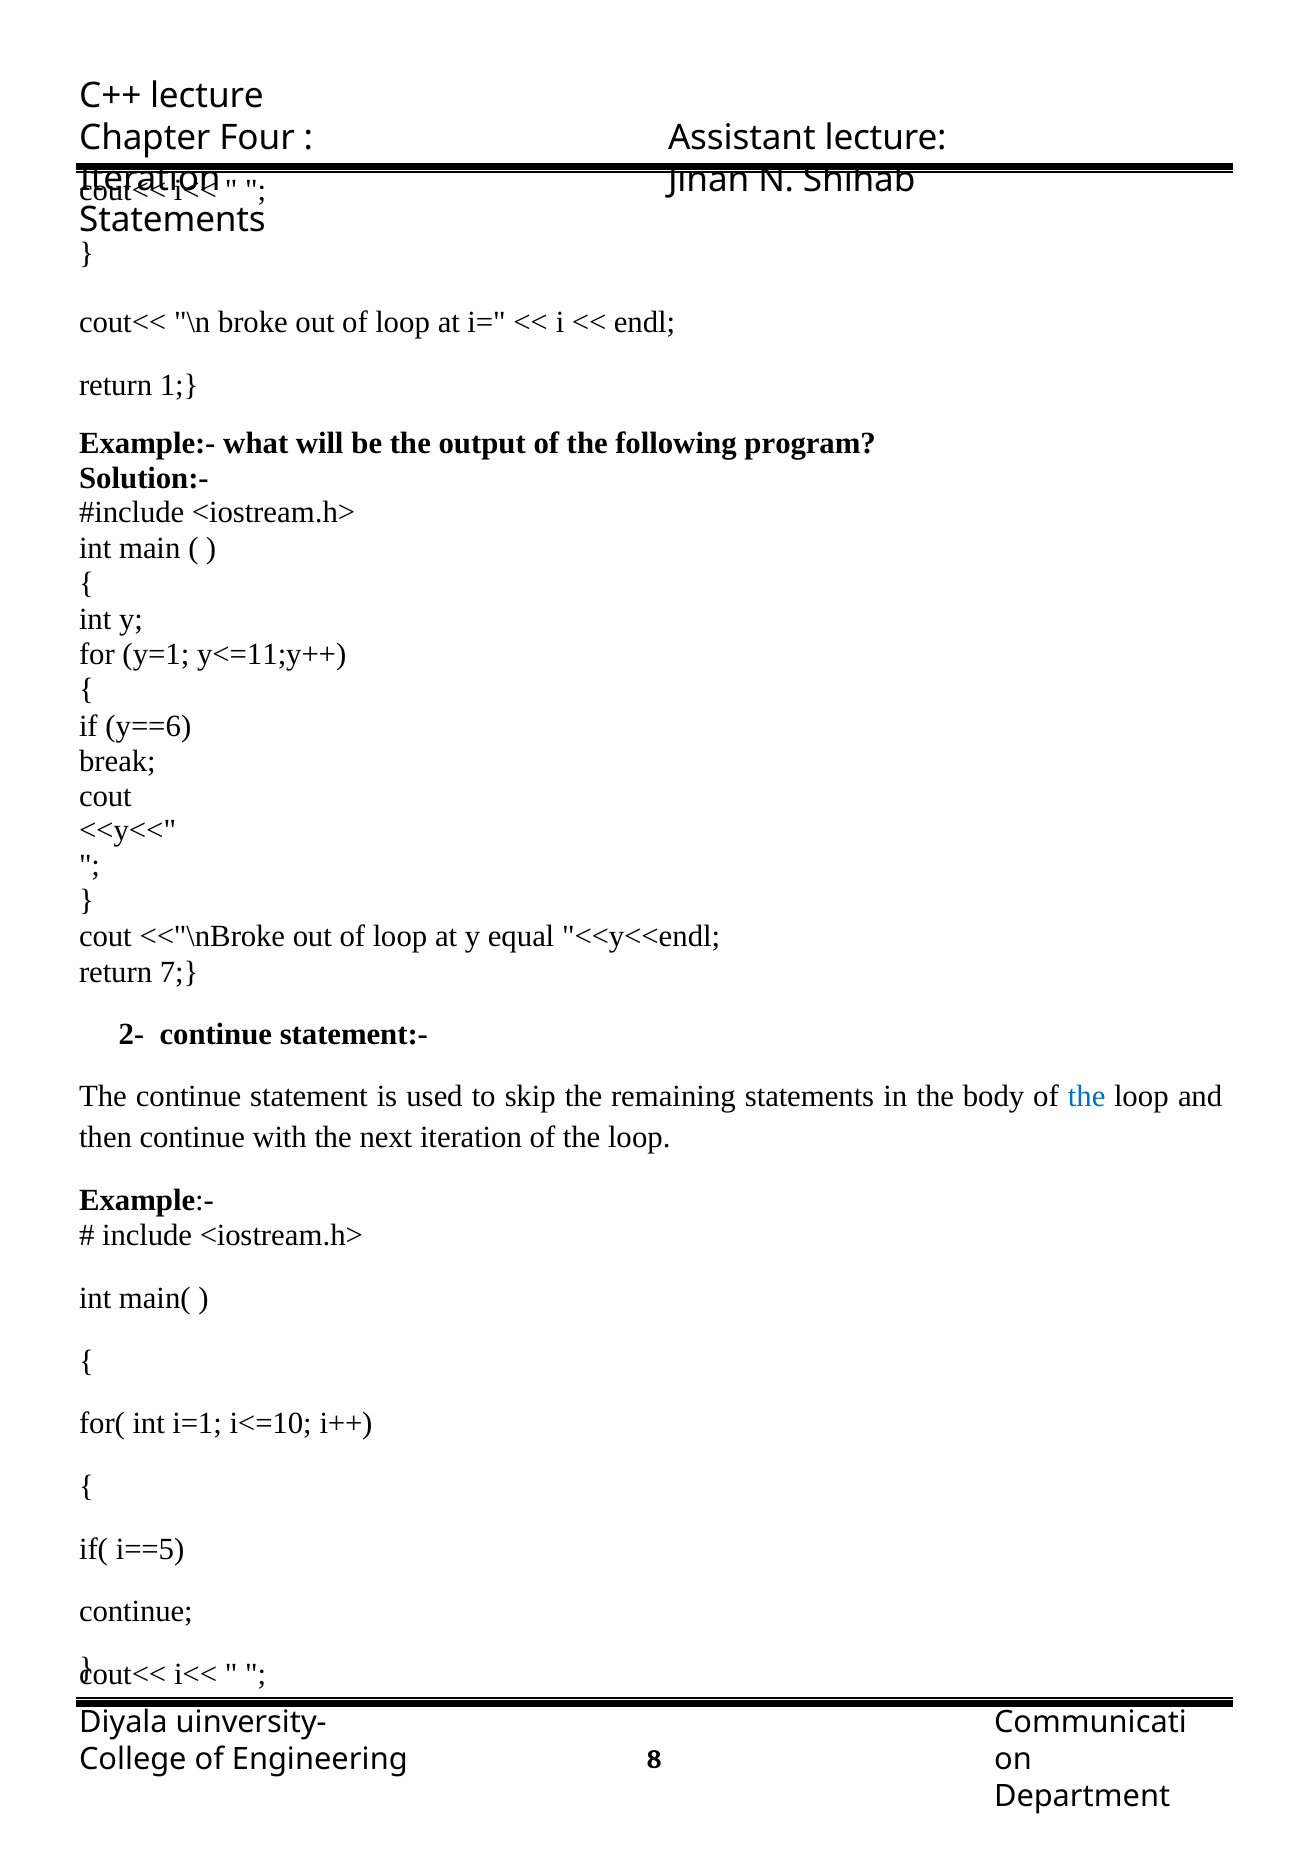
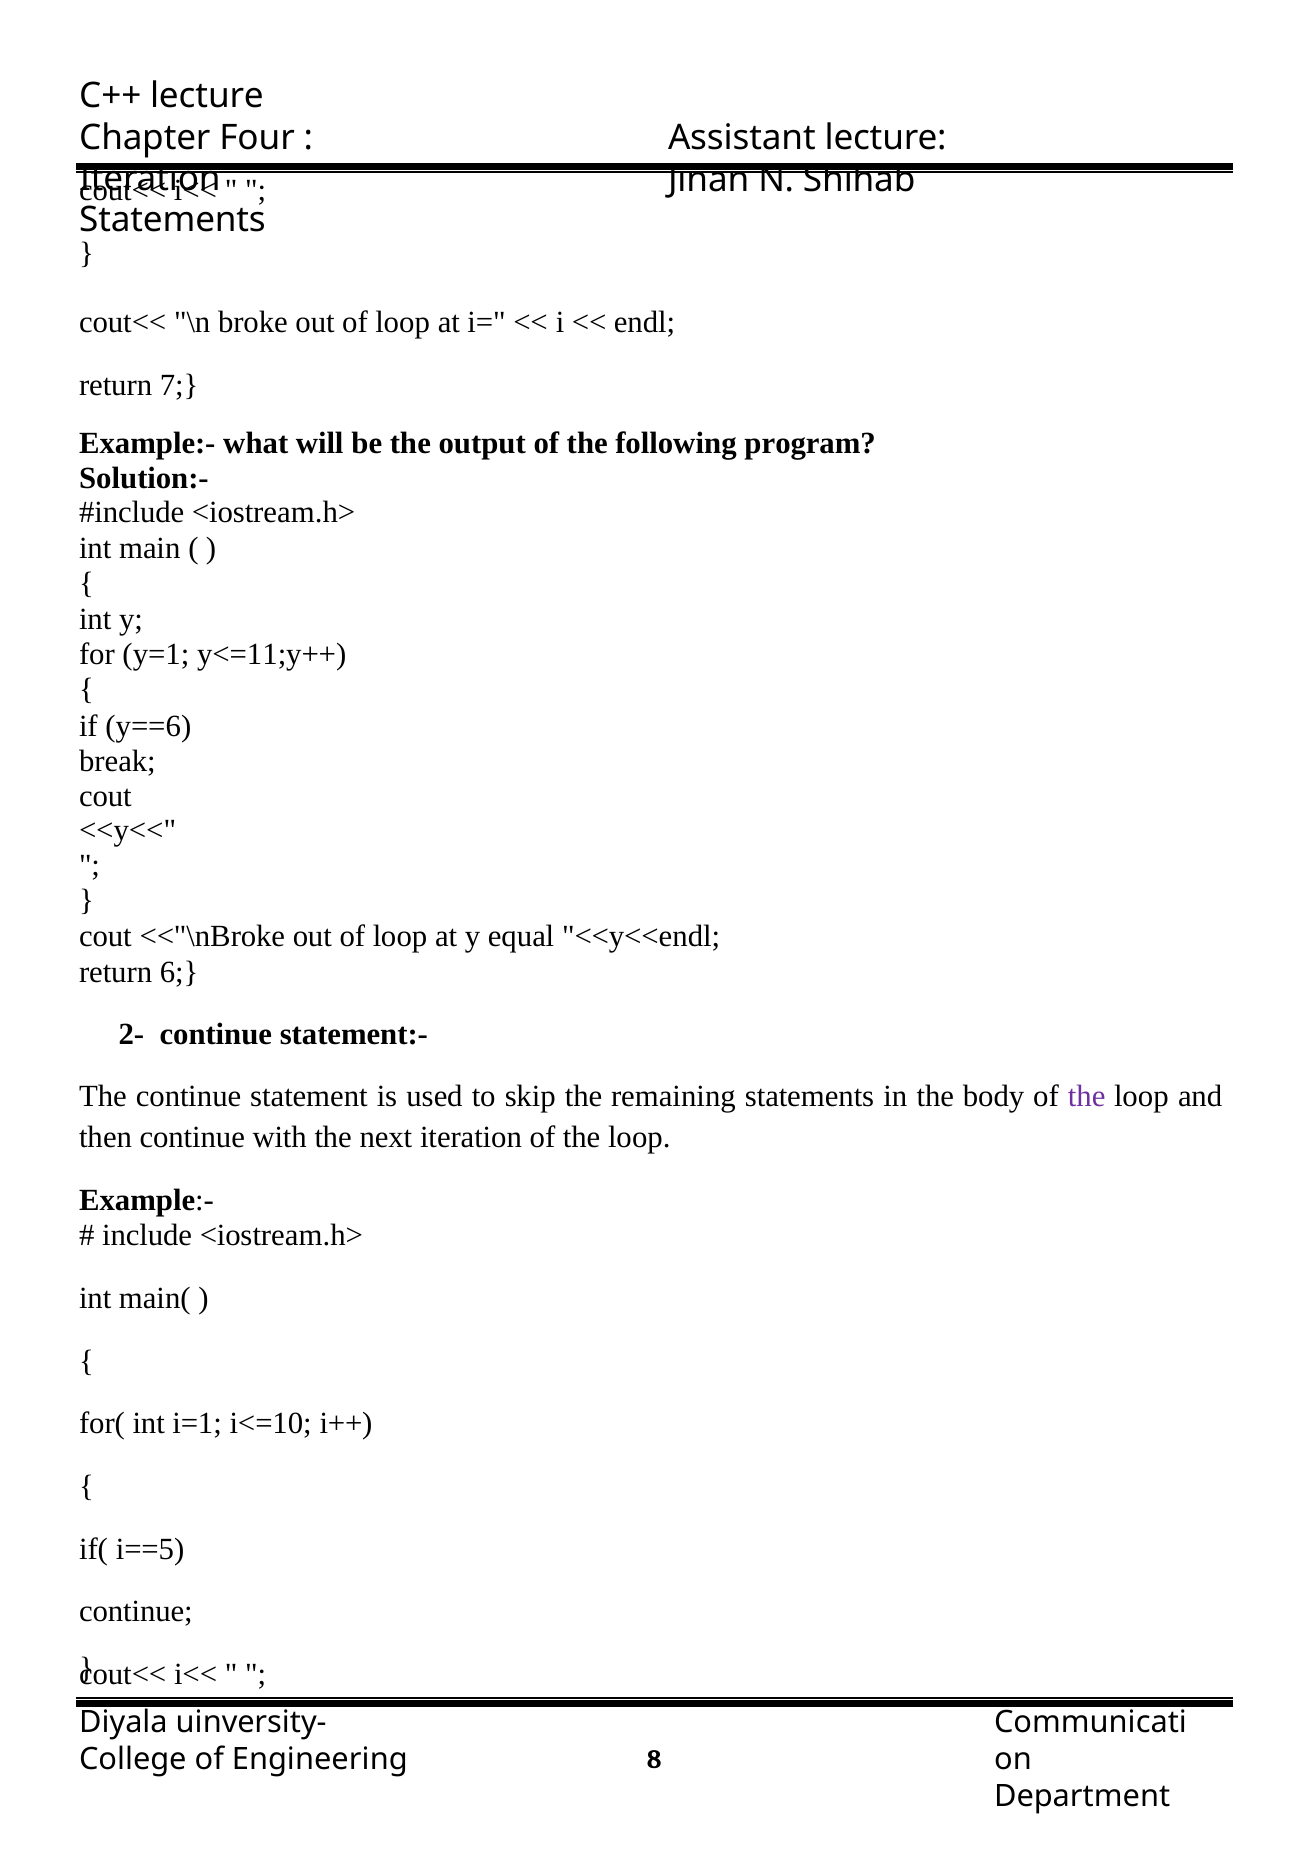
1: 1 -> 7 (179, 385)
7: 7 -> 6 (179, 971)
the colour: blue -> purple (1087, 1096)
